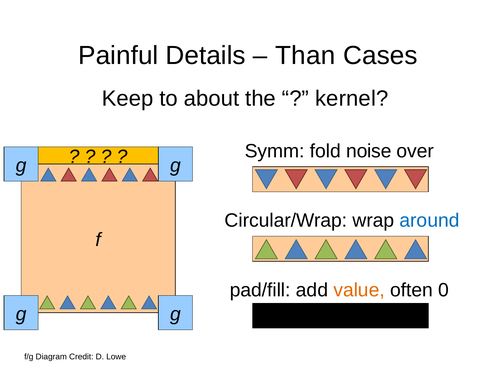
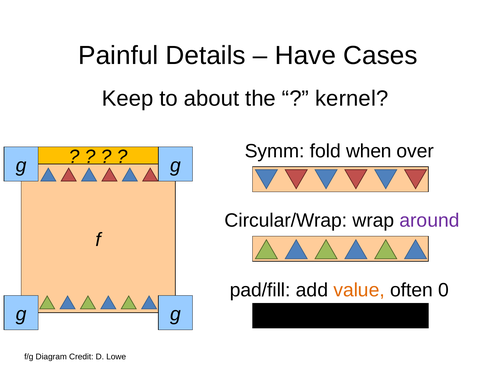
Than: Than -> Have (305, 56)
noise: noise -> when (369, 151)
around colour: blue -> purple (430, 221)
